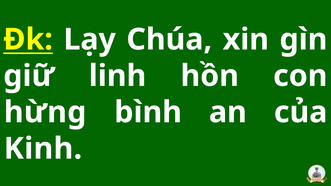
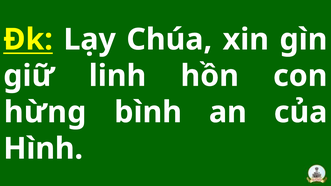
Kinh: Kinh -> Hình (43, 149)
